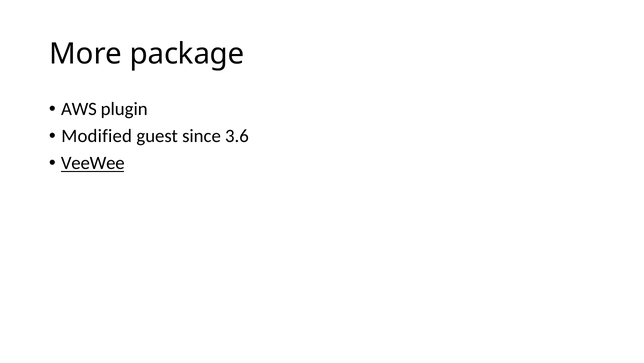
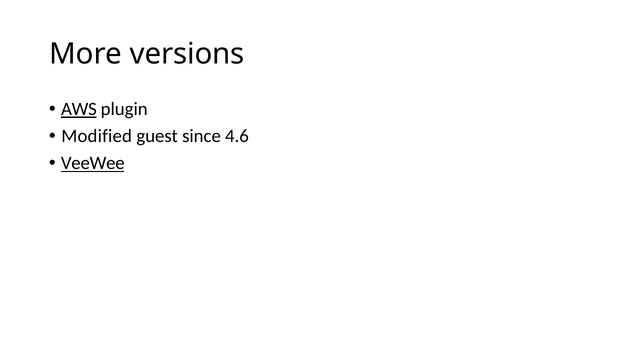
package: package -> versions (187, 54)
AWS underline: none -> present (79, 109)
3.6: 3.6 -> 4.6 (237, 136)
